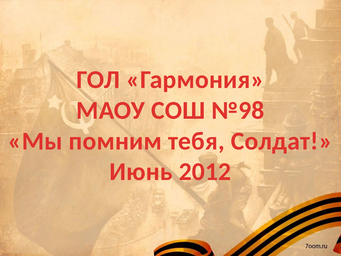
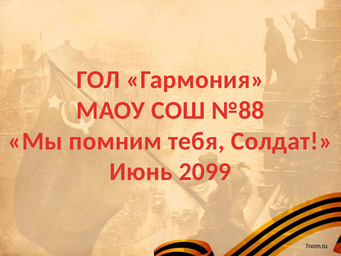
№98: №98 -> №88 (238, 110)
2012: 2012 -> 2099 (205, 172)
